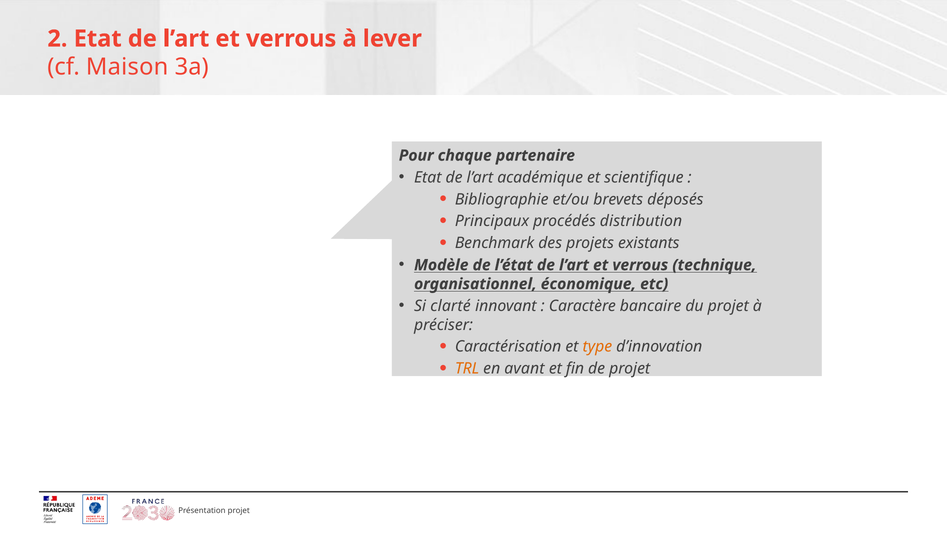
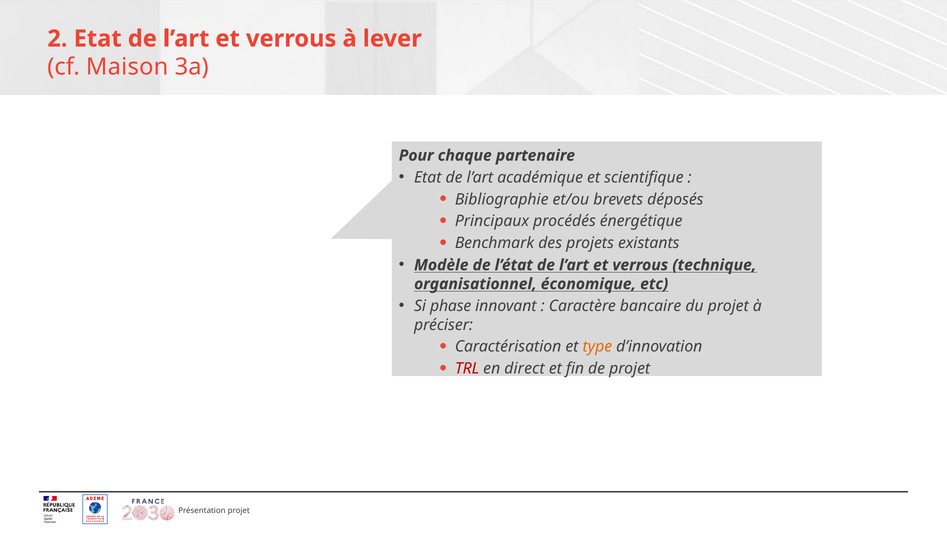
distribution: distribution -> énergétique (641, 221)
clarté: clarté -> phase (451, 306)
TRL colour: orange -> red (467, 368)
avant: avant -> direct (524, 368)
